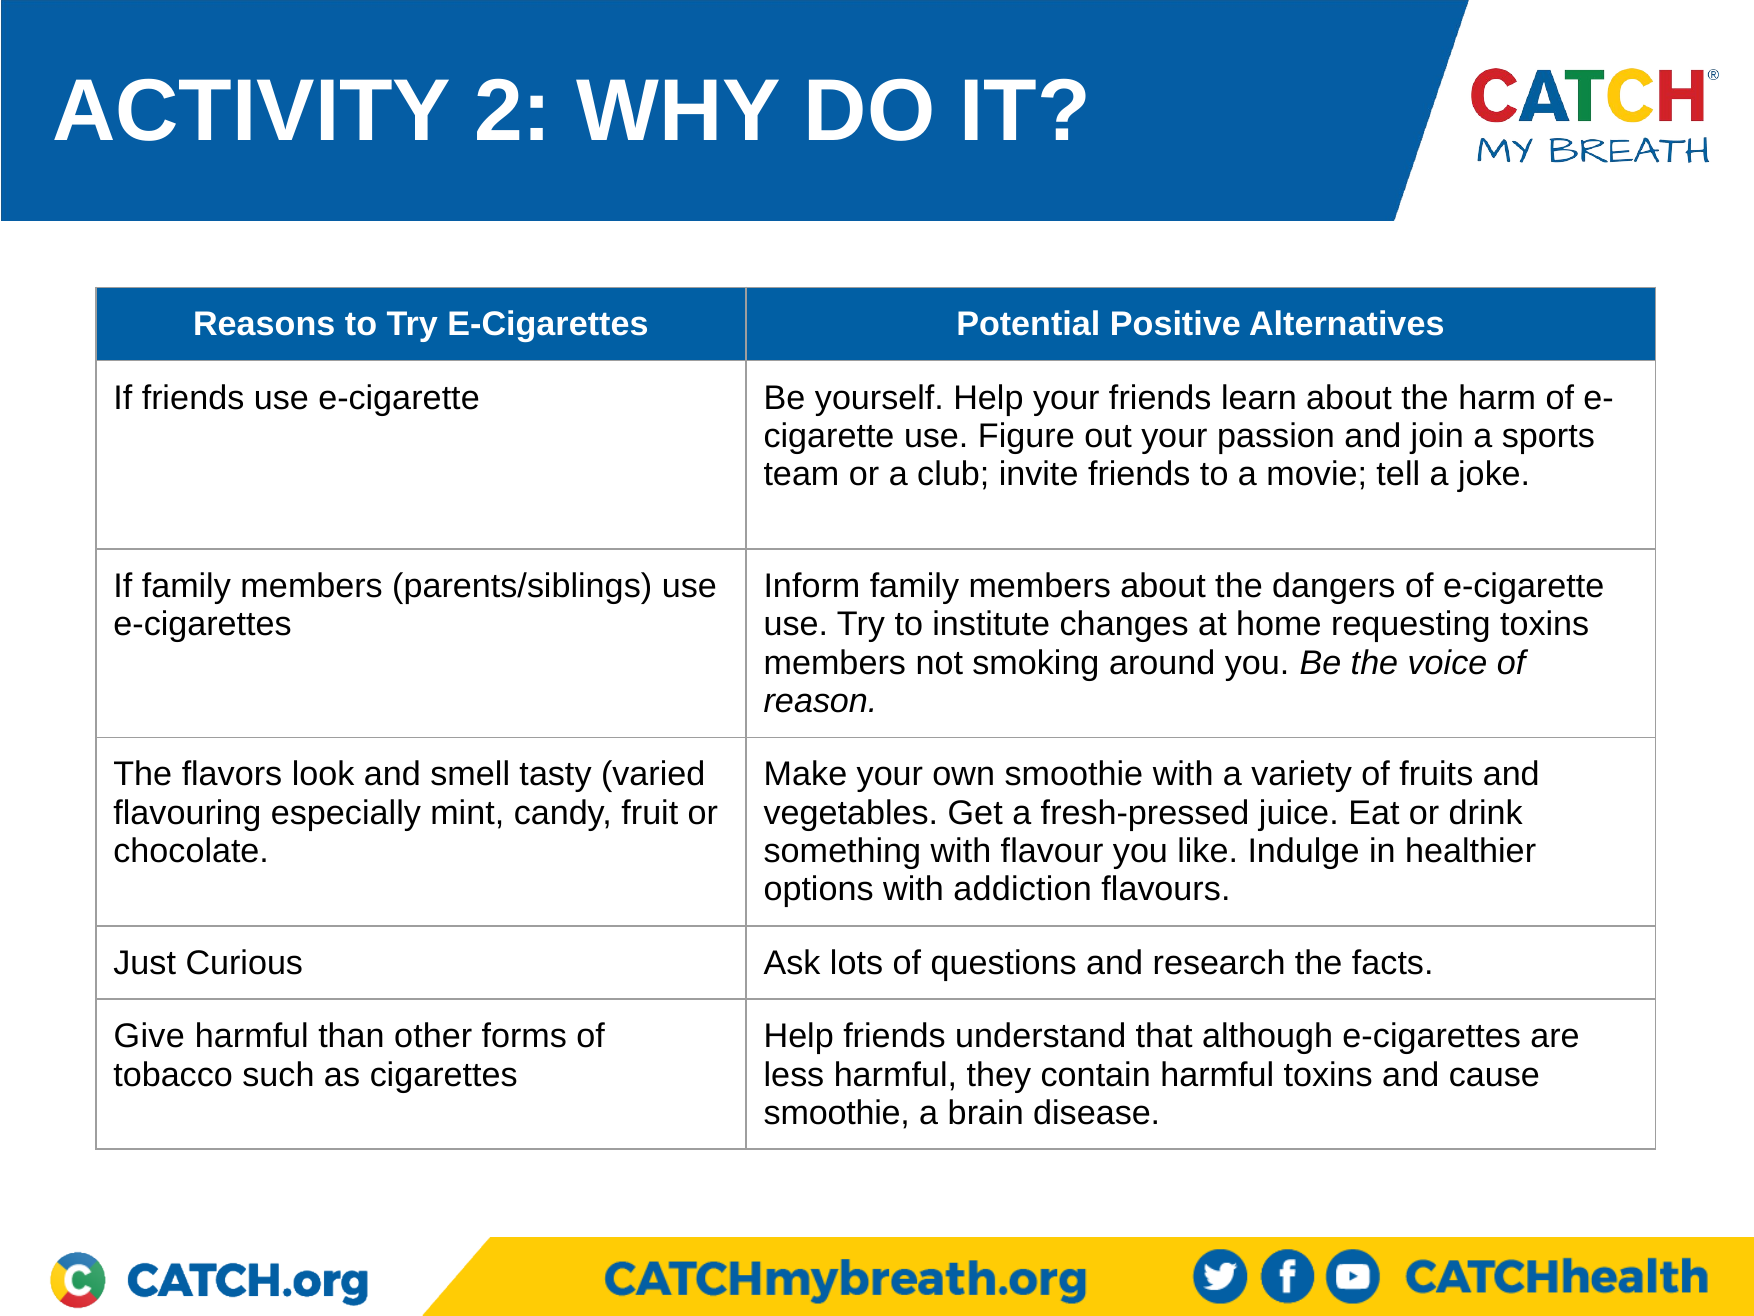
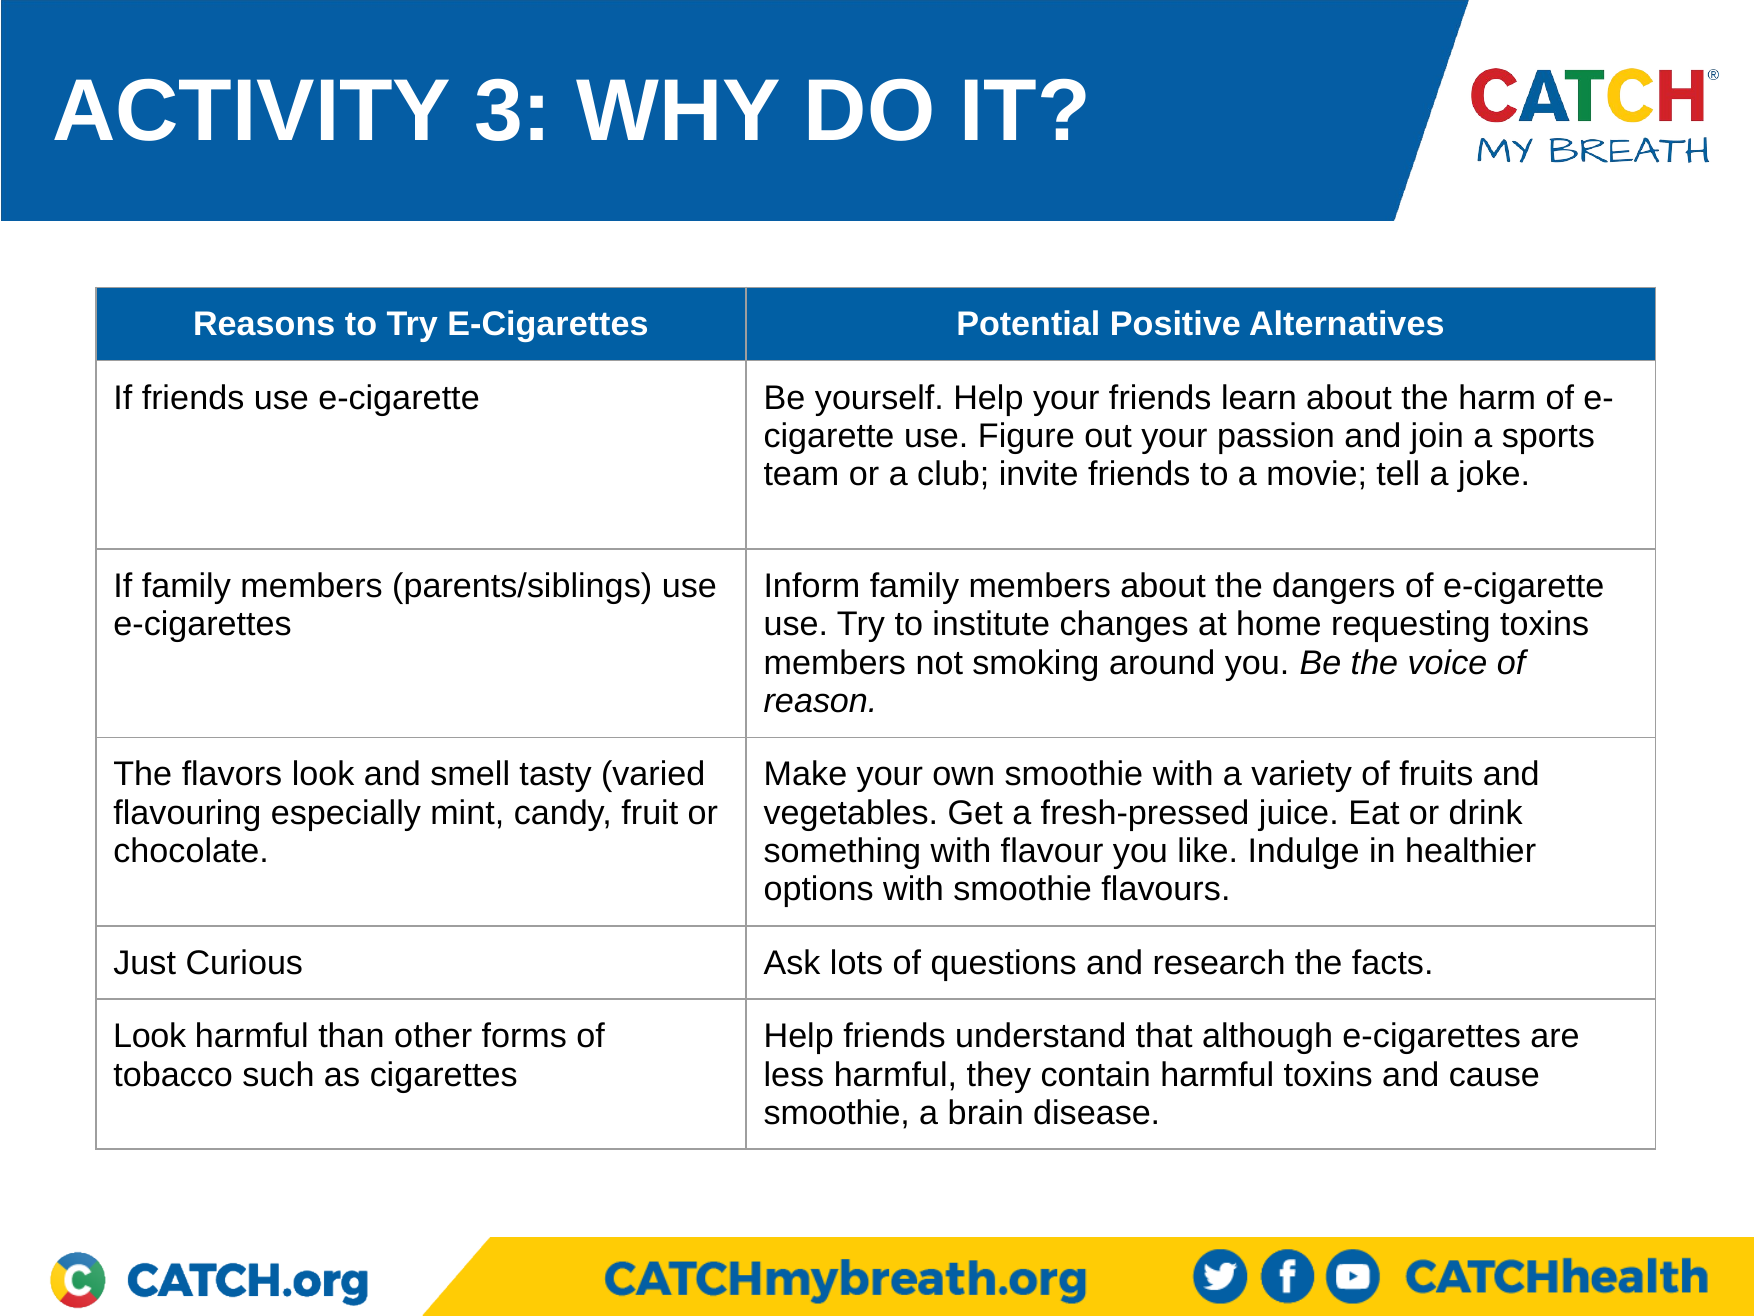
2: 2 -> 3 (513, 112)
with addiction: addiction -> smoothie (1023, 889)
Give: Give -> Look (150, 1036)
